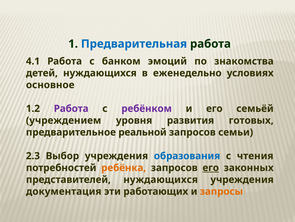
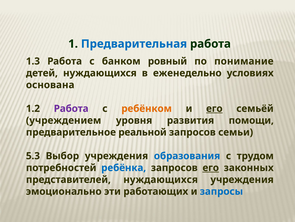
4.1: 4.1 -> 1.3 (33, 61)
эмоций: эмоций -> ровный (167, 61)
знакомства: знакомства -> понимание (244, 61)
основное: основное -> основана (50, 85)
ребёнком colour: purple -> orange (147, 108)
его underline: none -> present (214, 108)
готовых: готовых -> помощи (251, 120)
2.3: 2.3 -> 5.3 (33, 155)
чтения: чтения -> трудом (255, 155)
ребёнка colour: orange -> blue (124, 167)
документация: документация -> эмоционально (64, 191)
запросы colour: orange -> blue (221, 191)
